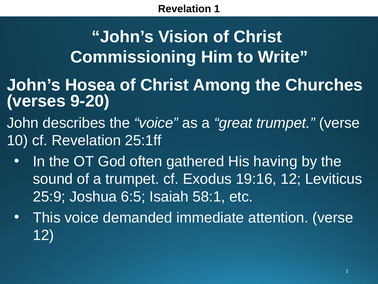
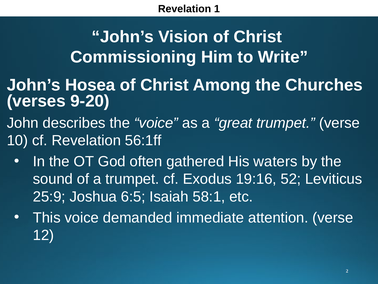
25:1ff: 25:1ff -> 56:1ff (143, 140)
having: having -> waters (275, 161)
19:16 12: 12 -> 52 (291, 179)
